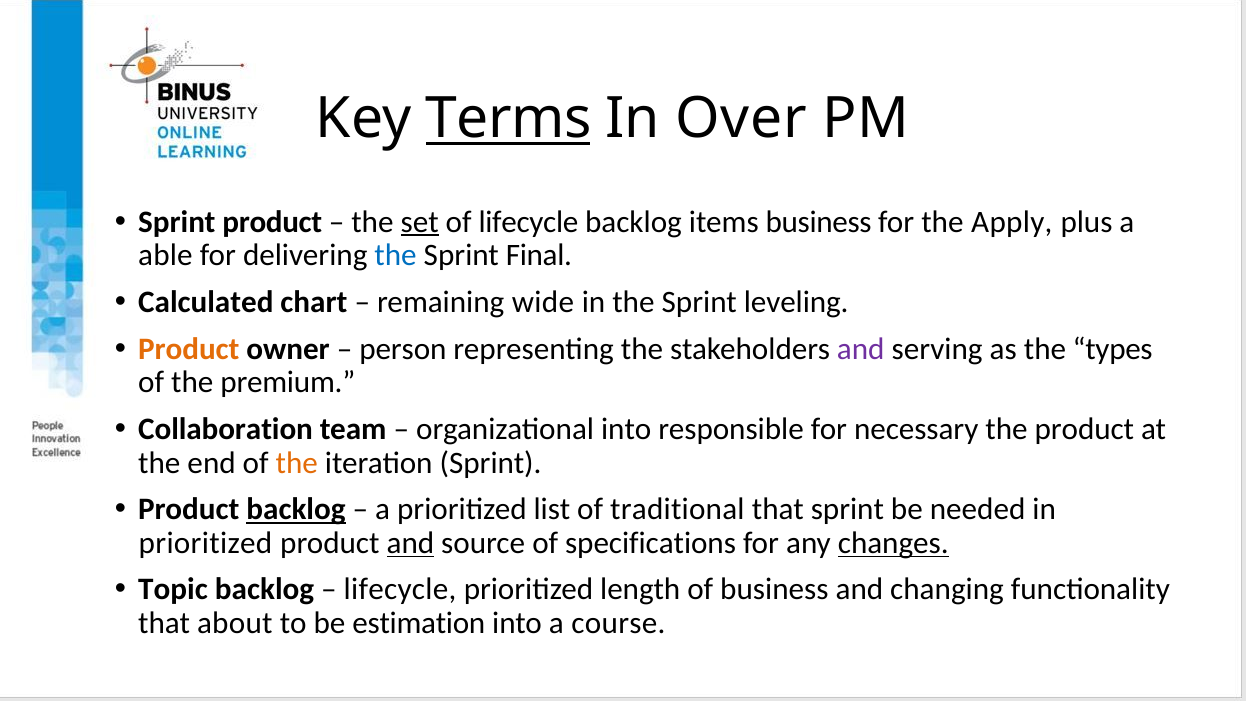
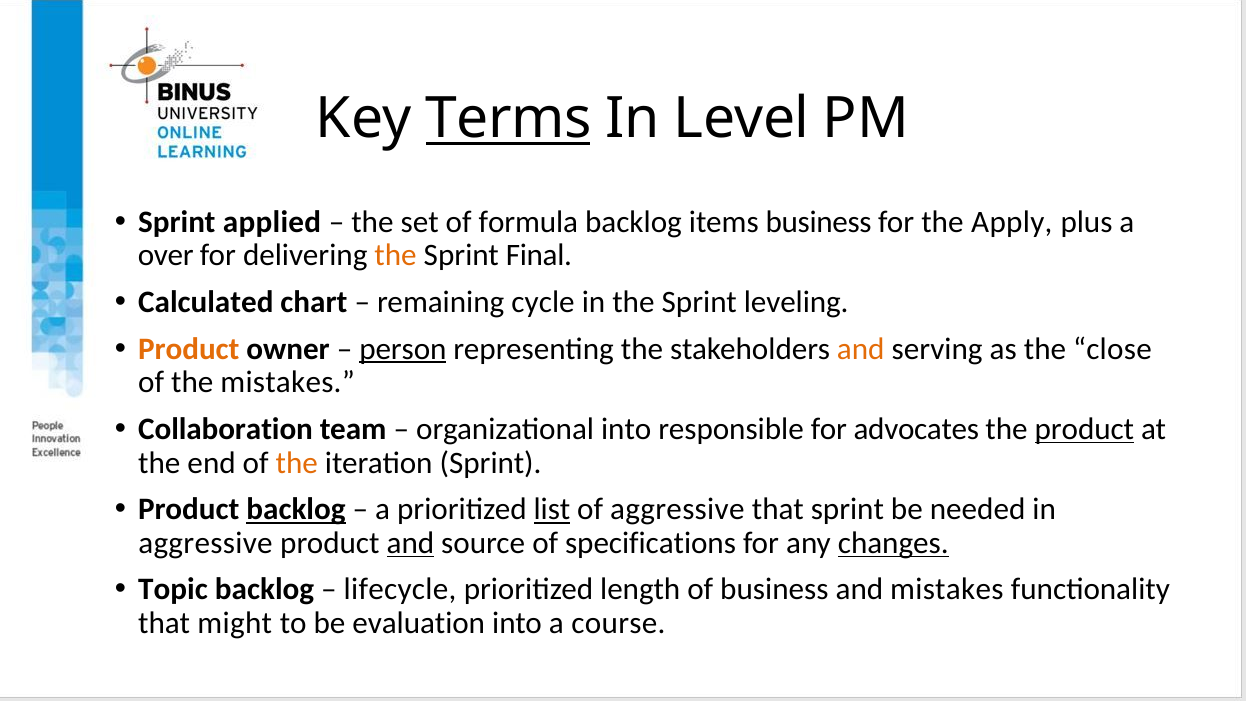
Over: Over -> Level (742, 119)
Sprint product: product -> applied (272, 222)
set underline: present -> none (420, 222)
of lifecycle: lifecycle -> formula (528, 222)
able: able -> over (166, 256)
the colour: blue -> orange (396, 256)
wide: wide -> cycle (543, 302)
person underline: none -> present (403, 349)
and colour: purple -> orange (861, 349)
types: types -> close (1112, 349)
the premium: premium -> mistakes (288, 382)
necessary: necessary -> advocates (916, 429)
product underline: none -> present (1084, 429)
list underline: none -> present (552, 509)
of traditional: traditional -> aggressive (677, 509)
prioritized: prioritized -> aggressive (206, 543)
and changing: changing -> mistakes (947, 590)
about: about -> might (235, 623)
estimation: estimation -> evaluation (419, 623)
